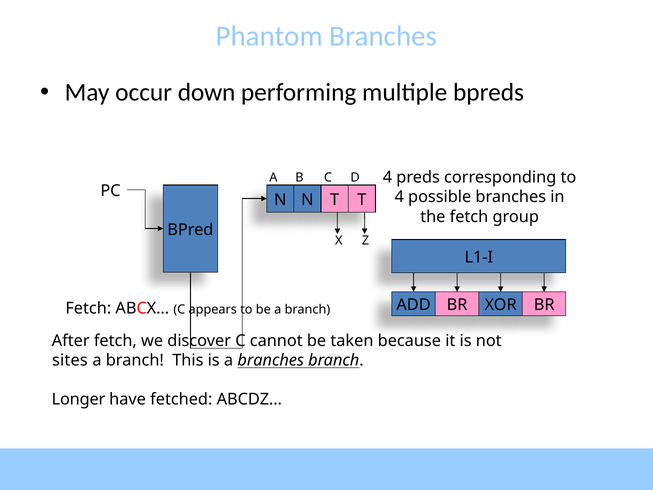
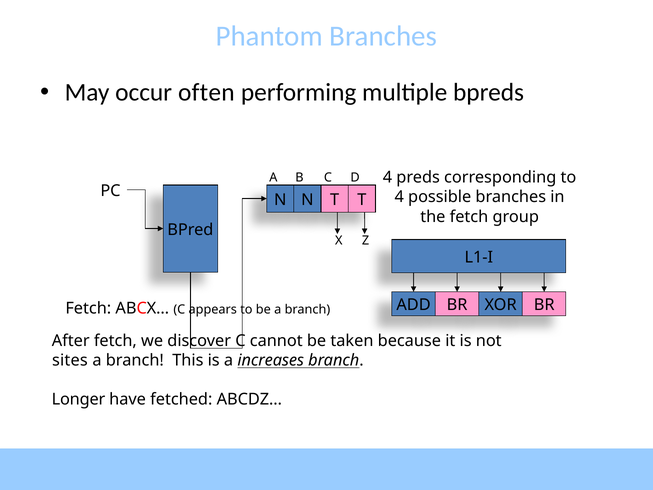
down: down -> often (206, 93)
a branches: branches -> increases (271, 360)
